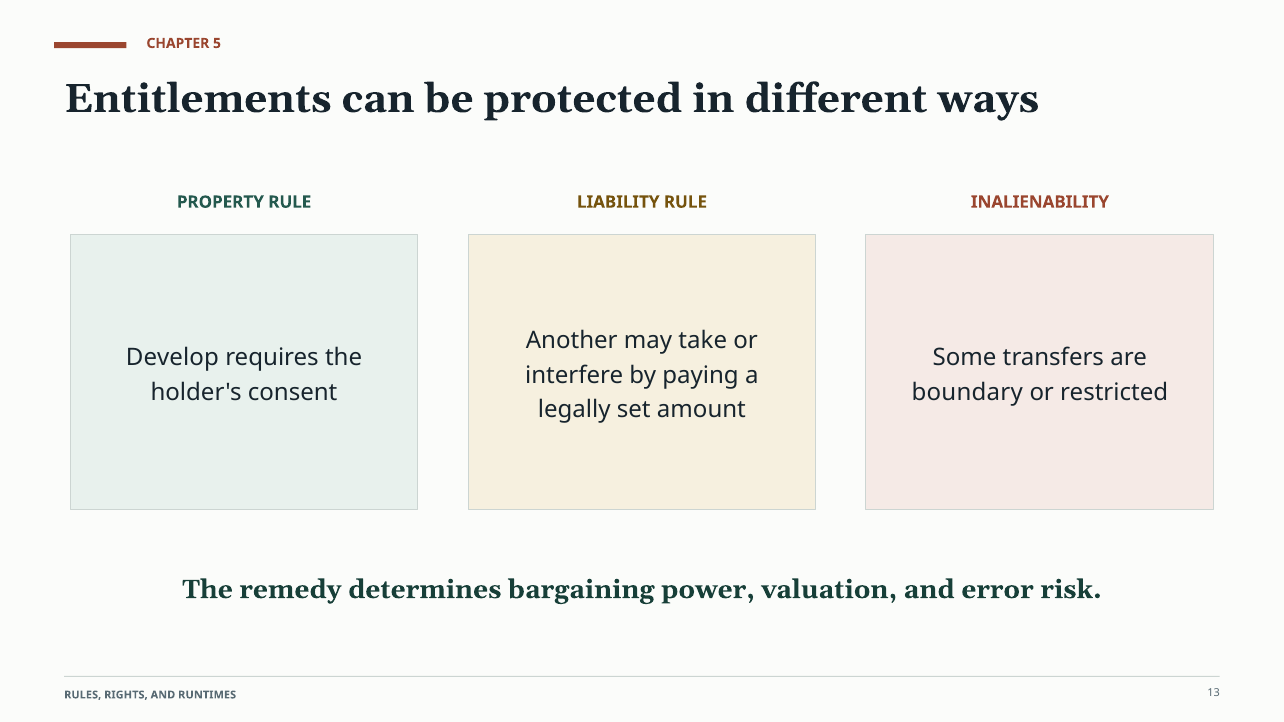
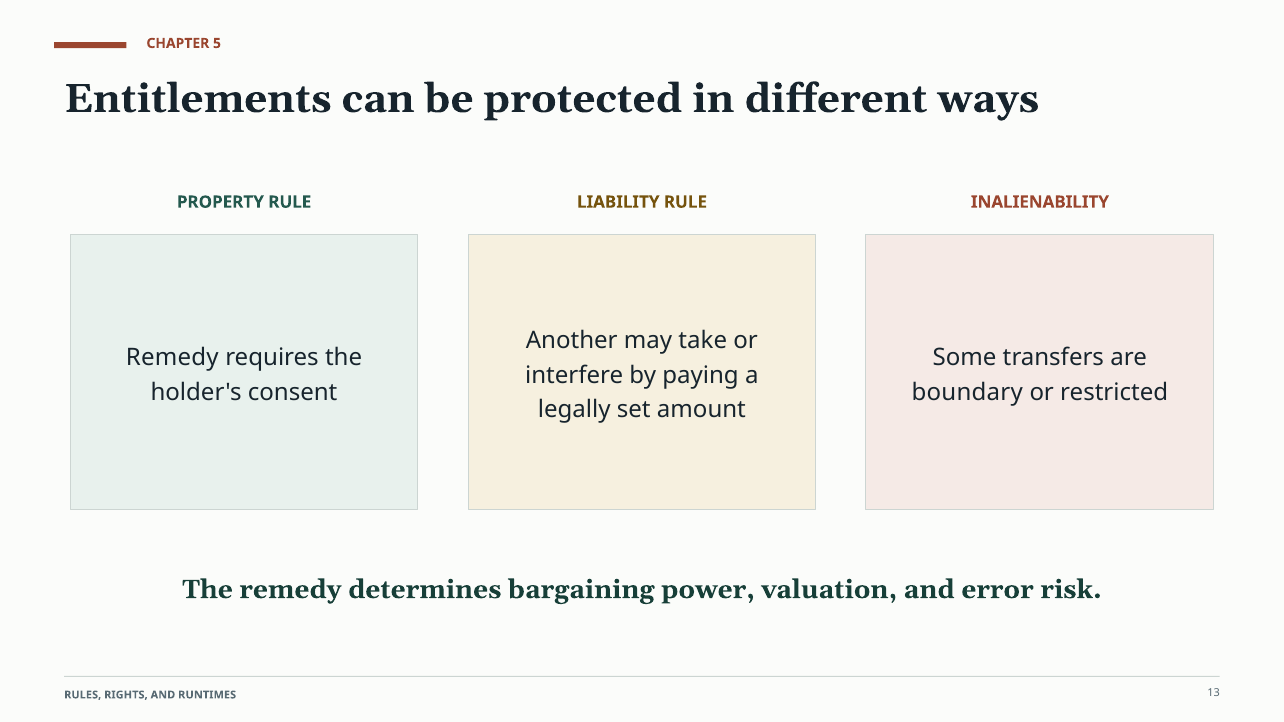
Develop: Develop -> Remedy (172, 358)
